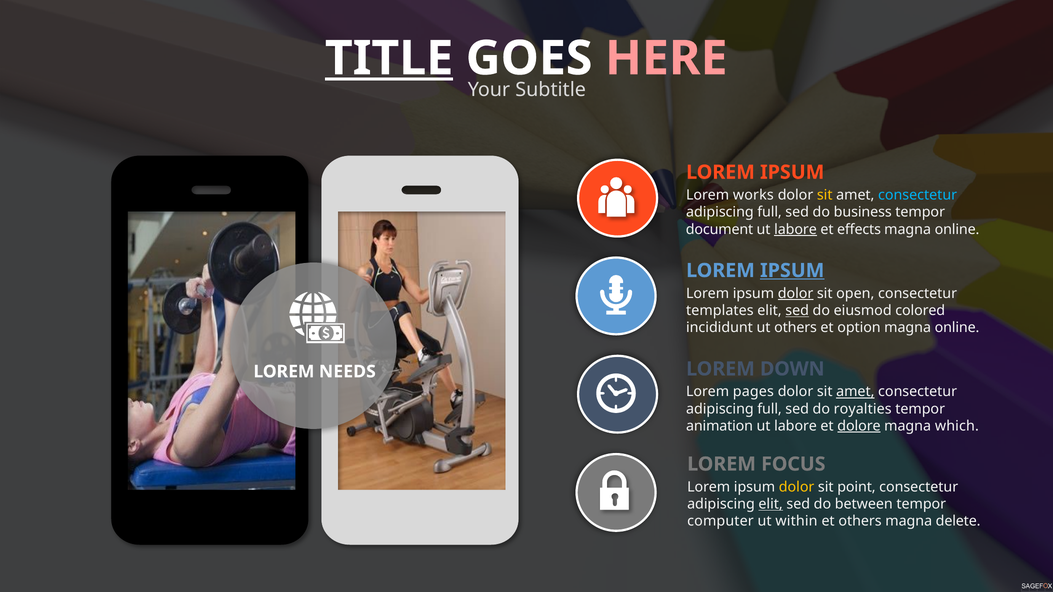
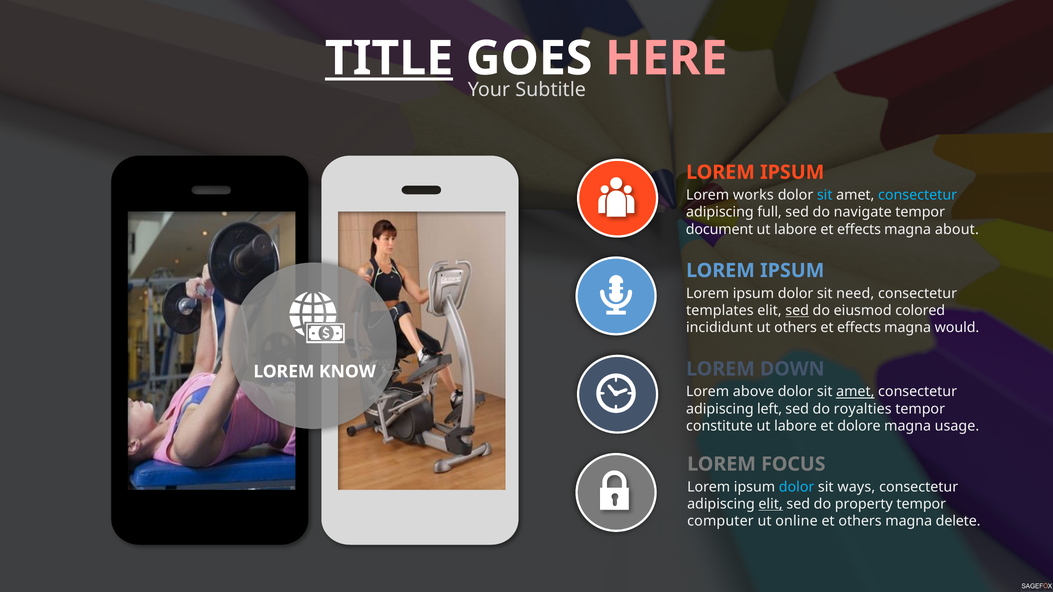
sit colour: yellow -> light blue (825, 195)
business: business -> navigate (863, 212)
labore underline: present -> none (796, 229)
online: online -> about (957, 229)
IPSUM underline: present -> none (792, 271)
dolor underline: present -> none (796, 294)
open: open -> need (855, 294)
option: option -> effects (859, 328)
online: online -> would (957, 328)
NEEDS: NEEDS -> KNOW (347, 372)
pages: pages -> above (753, 392)
full: full -> left (770, 409)
animation: animation -> constitute (719, 426)
dolore underline: present -> none (859, 426)
which: which -> usage (957, 426)
dolor colour: yellow -> light blue (797, 487)
point: point -> ways (856, 487)
between: between -> property (864, 504)
within: within -> online (796, 521)
